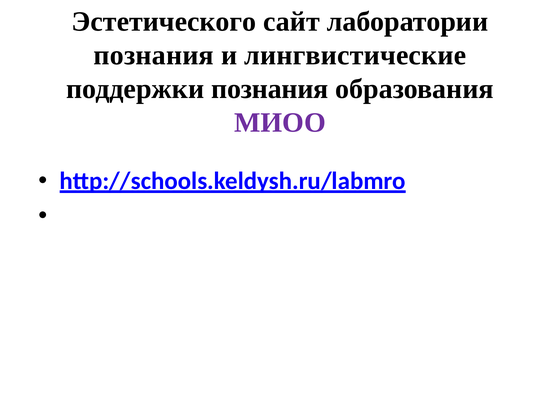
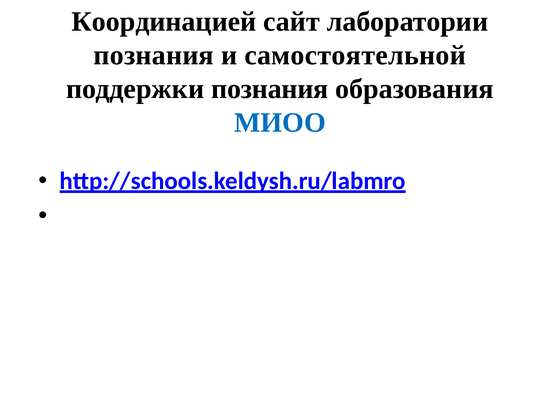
Эстетического: Эстетического -> Координацией (164, 22)
лингвистические: лингвистические -> самостоятельной (355, 55)
МИОО colour: purple -> blue (280, 122)
